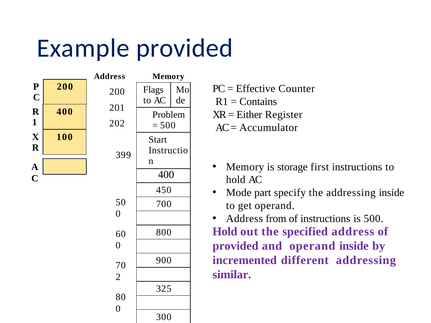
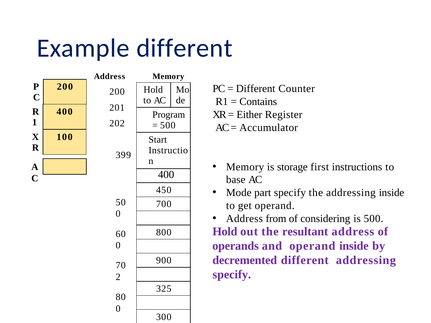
Example provided: provided -> different (185, 48)
Effective: Effective -> Different (256, 89)
Flags: Flags -> Hold (153, 90)
Problem: Problem -> Program (169, 115)
hold: hold -> base (236, 180)
of instructions: instructions -> considering (325, 219)
specified: specified -> resultant (305, 232)
provided: provided -> operands (236, 246)
incremented: incremented -> decremented (245, 261)
similar: similar -> specify (232, 275)
